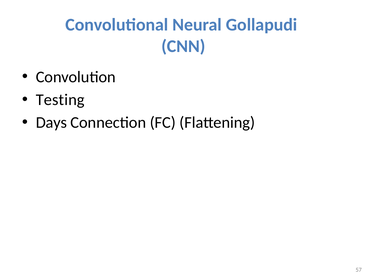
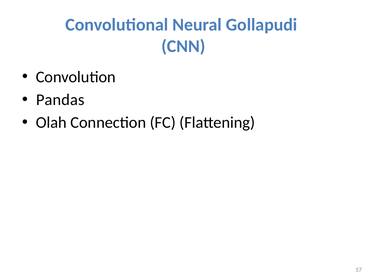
Testing: Testing -> Pandas (60, 100)
Days: Days -> Olah (51, 123)
